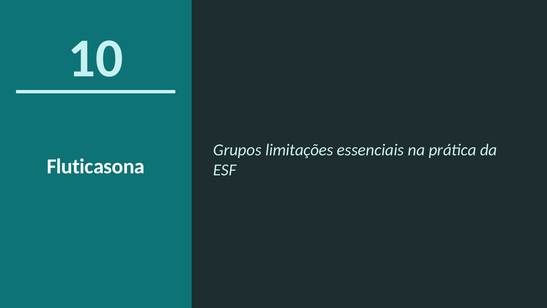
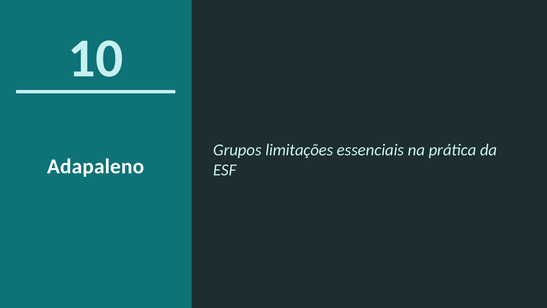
Fluticasona: Fluticasona -> Adapaleno (96, 166)
